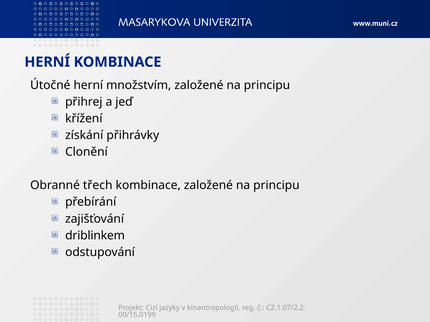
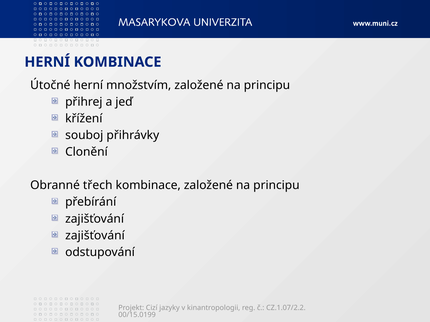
získání: získání -> souboj (84, 135)
driblinkem: driblinkem -> zajišťování (95, 236)
